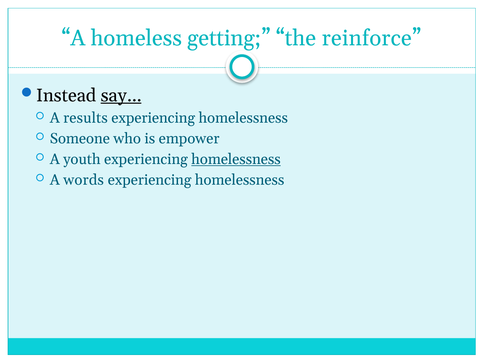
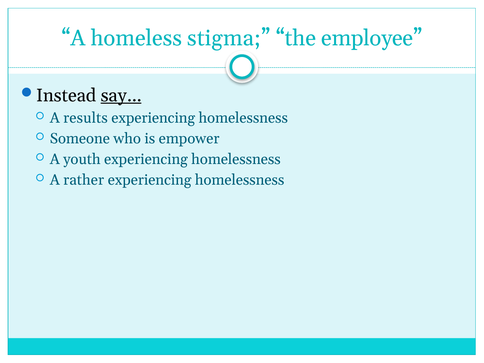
getting: getting -> stigma (229, 38)
reinforce: reinforce -> employee (372, 38)
homelessness underline: present -> none (236, 159)
words: words -> rather (84, 180)
